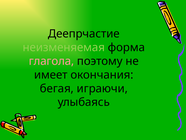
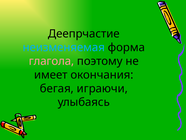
неизменяемая colour: light green -> light blue (64, 47)
